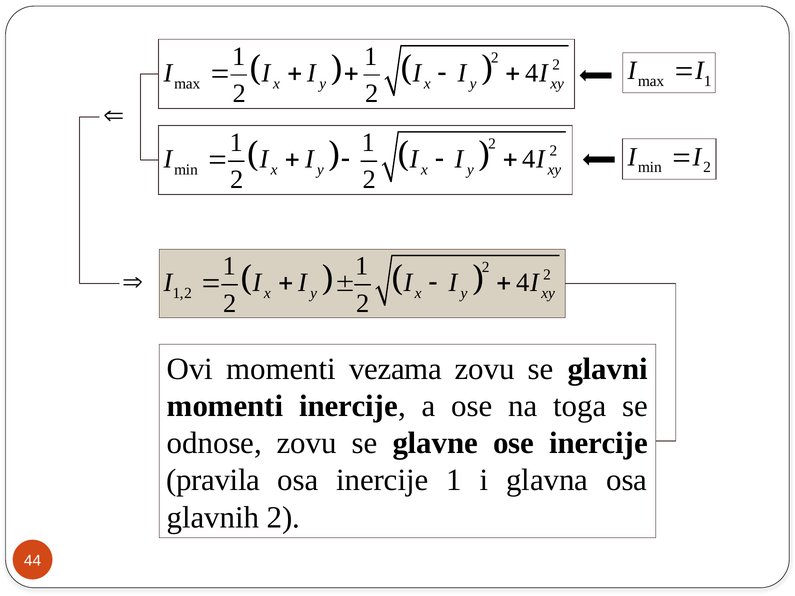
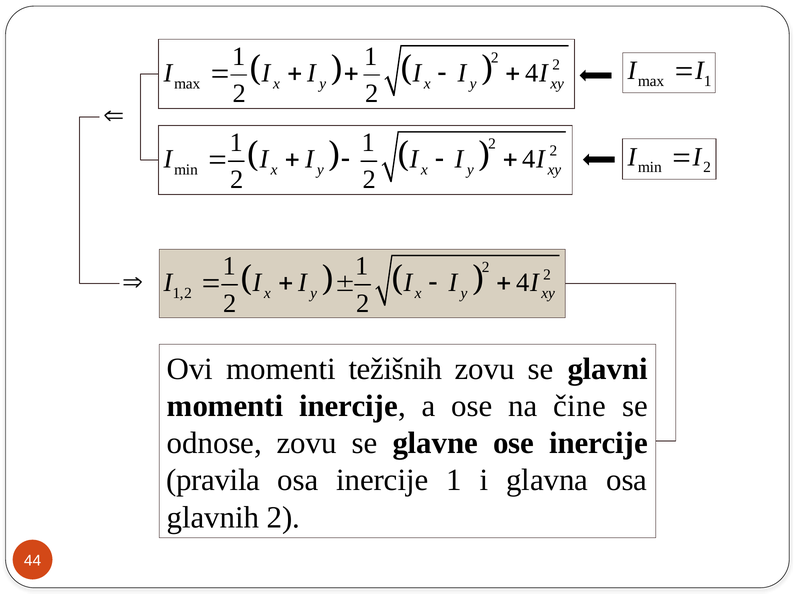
vezama: vezama -> težišnih (395, 369)
toga: toga -> čine (580, 406)
